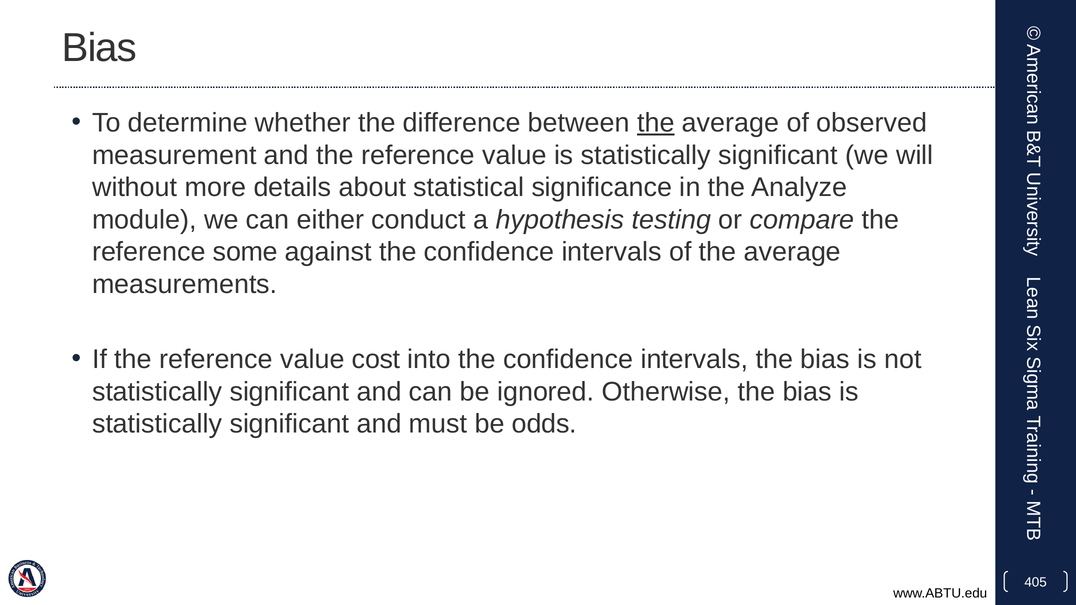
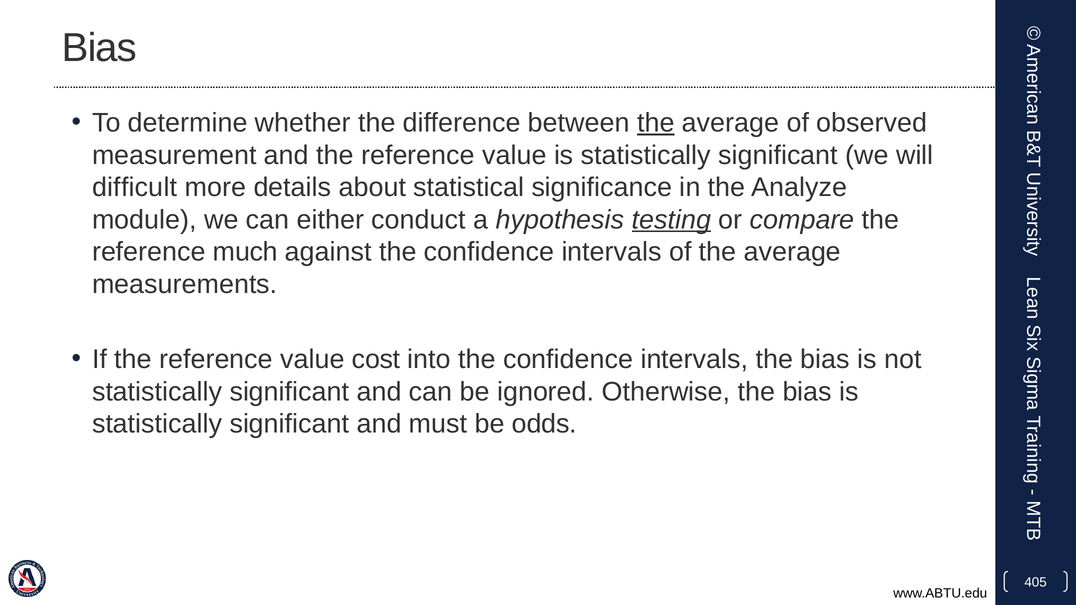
without: without -> difficult (135, 187)
testing underline: none -> present (671, 220)
some: some -> much (245, 252)
